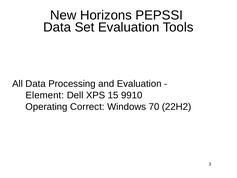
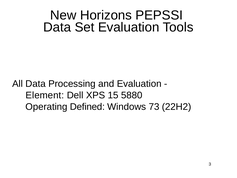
9910: 9910 -> 5880 (132, 95)
Correct: Correct -> Defined (87, 107)
70: 70 -> 73 (154, 107)
